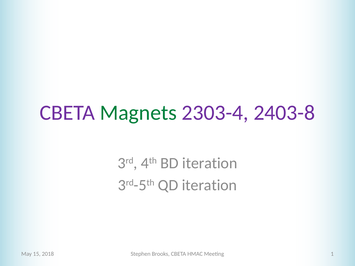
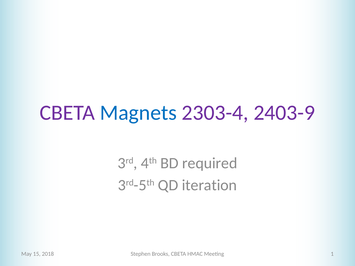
Magnets colour: green -> blue (138, 113)
2403-8: 2403-8 -> 2403-9 (284, 113)
BD iteration: iteration -> required (210, 163)
